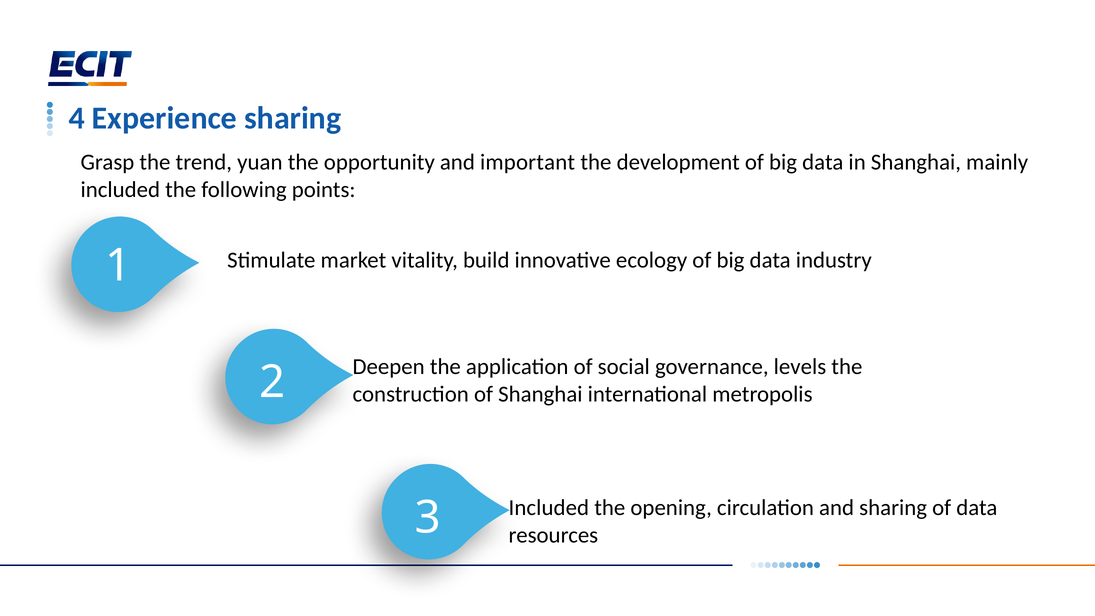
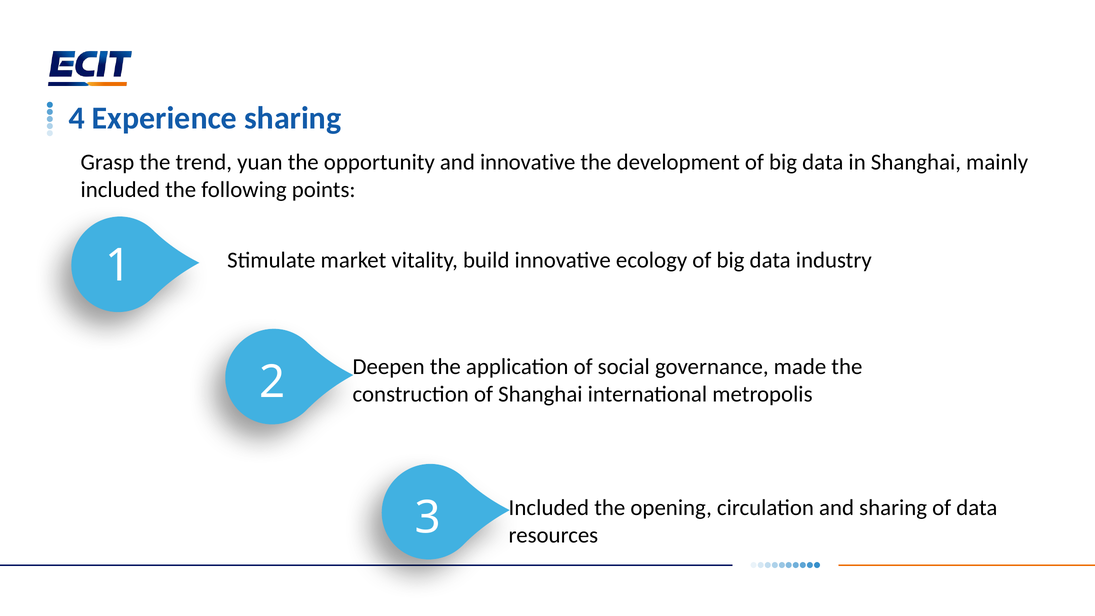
and important: important -> innovative (528, 162)
levels: levels -> made (800, 367)
